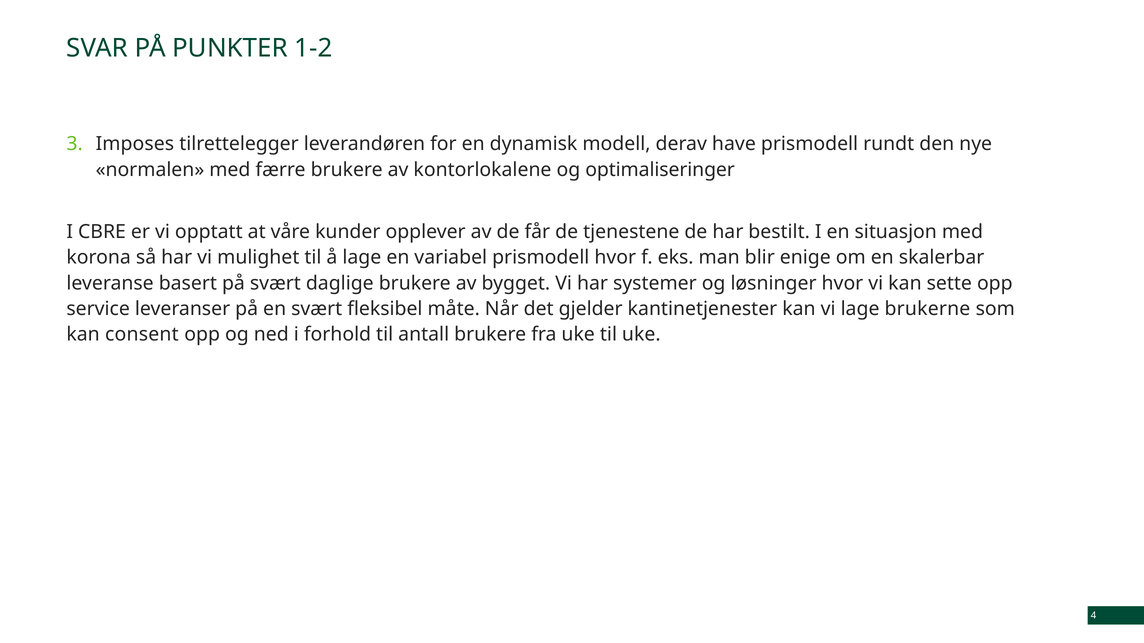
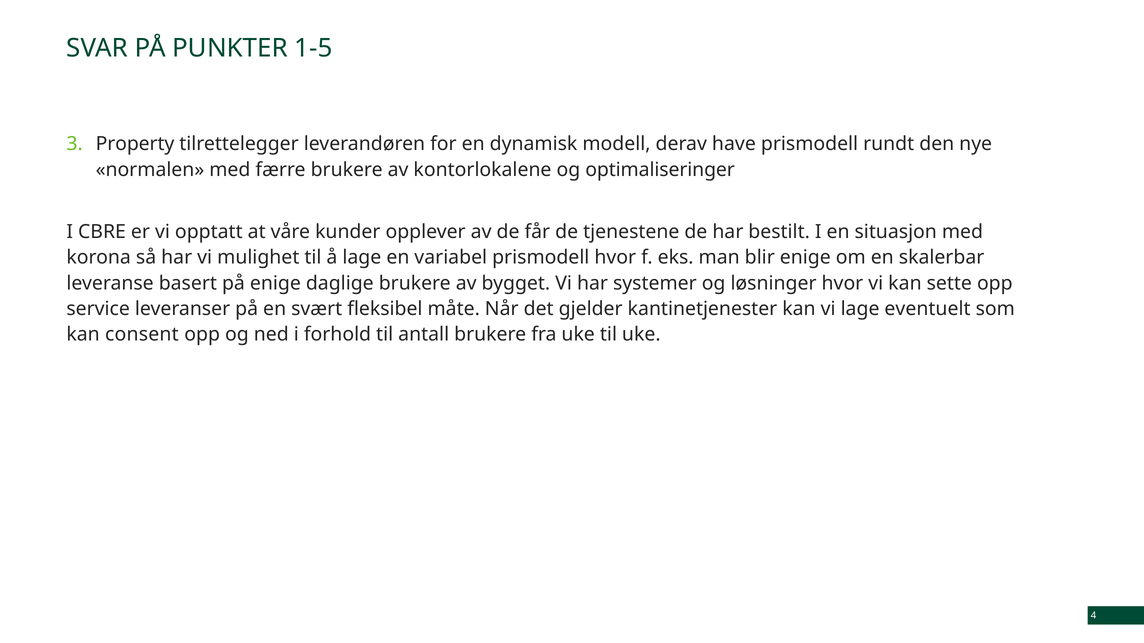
1-2: 1-2 -> 1-5 (313, 48)
Imposes: Imposes -> Property (135, 144)
på svært: svært -> enige (275, 283)
brukerne: brukerne -> eventuelt (928, 309)
